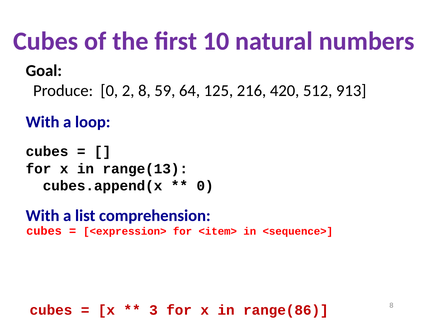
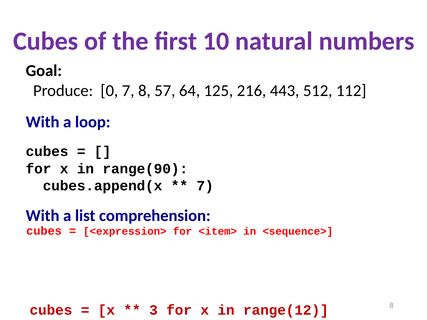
0 2: 2 -> 7 (128, 91)
59: 59 -> 57 (165, 91)
420: 420 -> 443 (285, 91)
913: 913 -> 112 (351, 91)
range(13: range(13 -> range(90 (145, 169)
0: 0 -> 7 (205, 186)
range(86: range(86 -> range(12 (286, 310)
